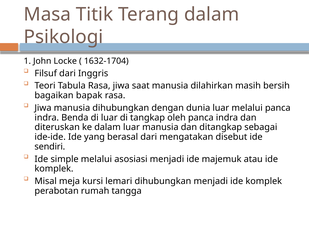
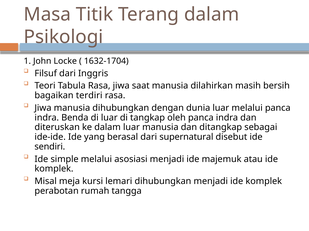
bapak: bapak -> terdiri (89, 96)
mengatakan: mengatakan -> supernatural (186, 137)
